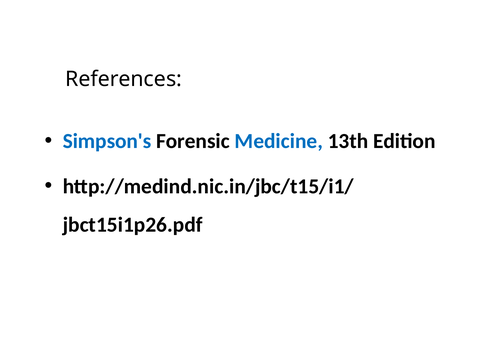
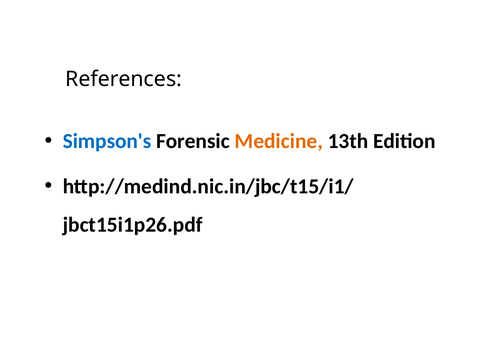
Medicine colour: blue -> orange (279, 141)
